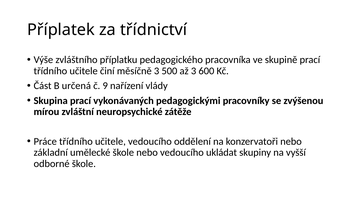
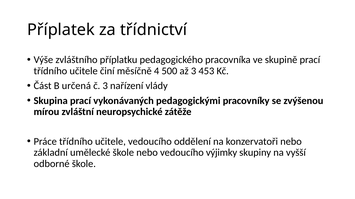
měsíčně 3: 3 -> 4 (157, 71)
600: 600 -> 453 (206, 71)
č 9: 9 -> 3 (105, 86)
ukládat: ukládat -> výjimky (222, 153)
